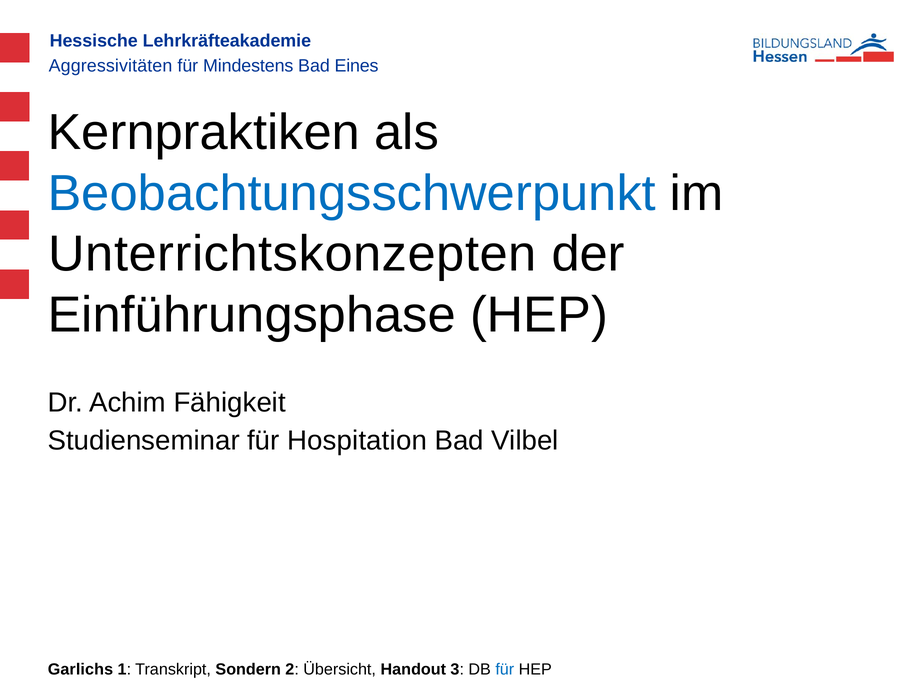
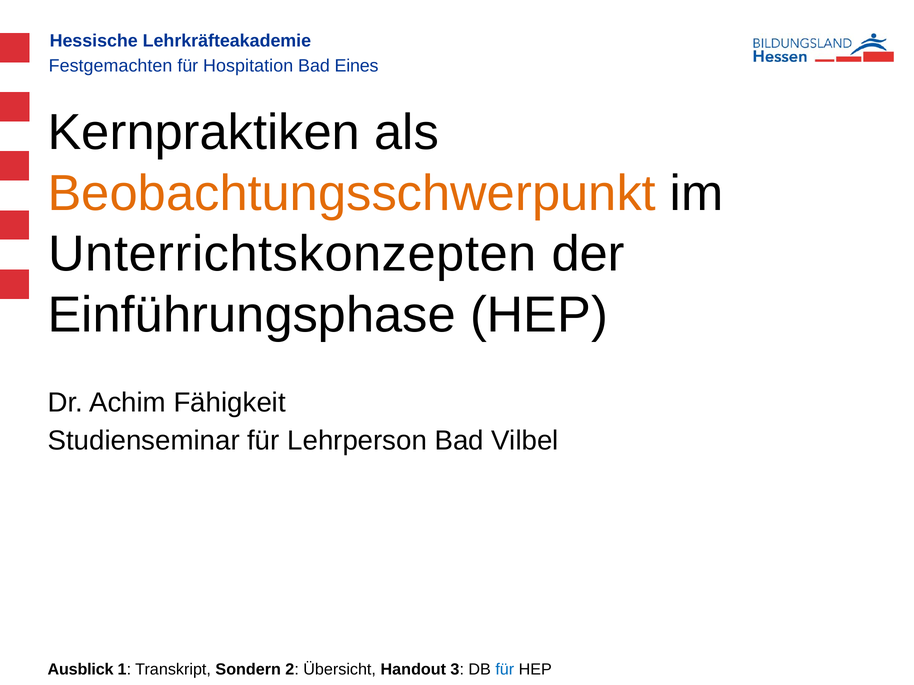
Aggressivitäten: Aggressivitäten -> Festgemachten (111, 66)
Mindestens: Mindestens -> Hospitation (248, 66)
Beobachtungsschwerpunkt colour: blue -> orange (352, 194)
Hospitation: Hospitation -> Lehrperson (357, 441)
Garlichs: Garlichs -> Ausblick (81, 670)
